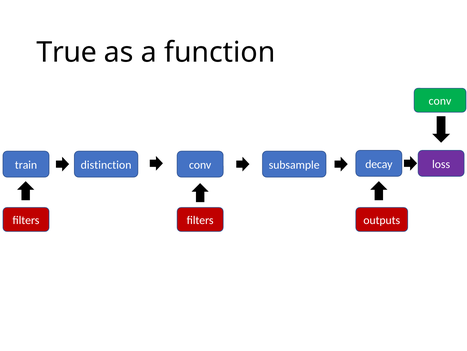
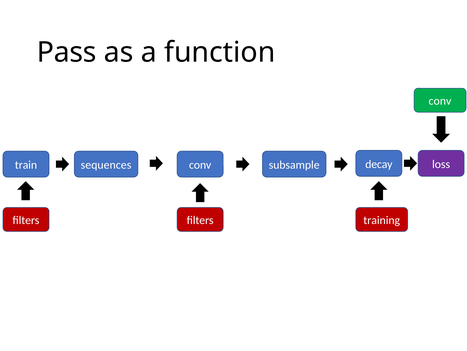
True: True -> Pass (67, 52)
distinction: distinction -> sequences (106, 165)
outputs: outputs -> training (382, 220)
